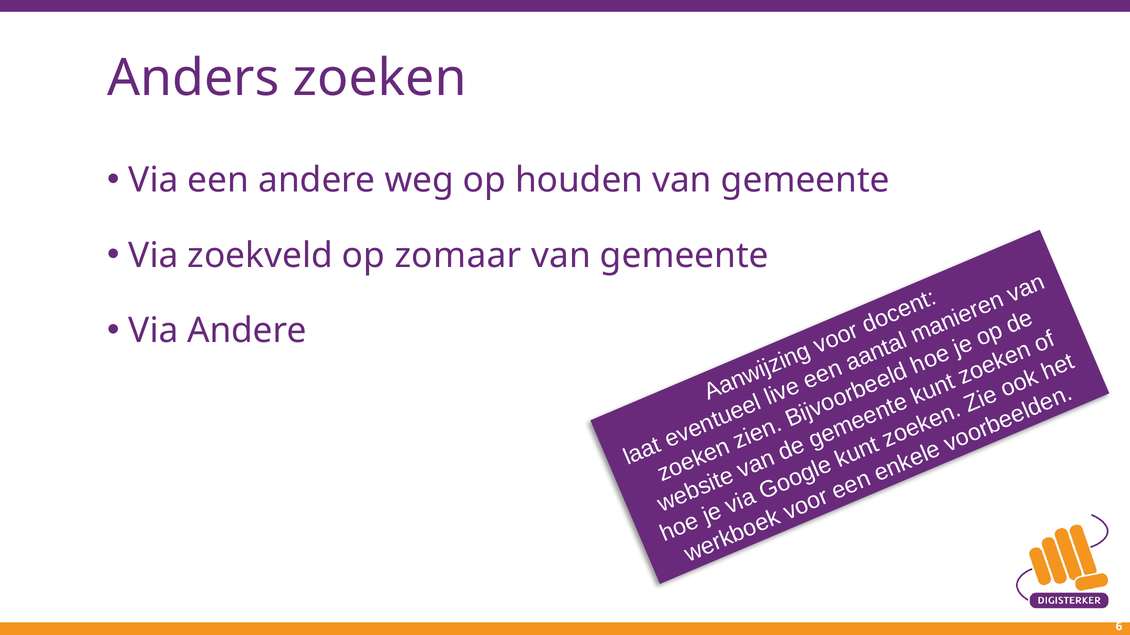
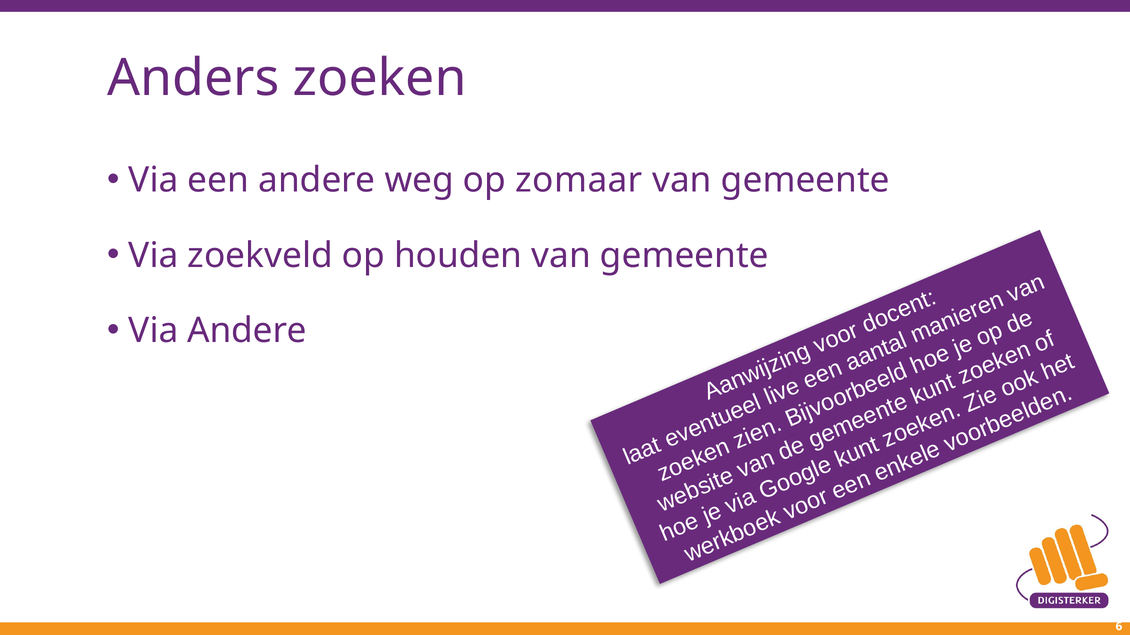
houden: houden -> zomaar (579, 180)
zomaar: zomaar -> houden (458, 256)
